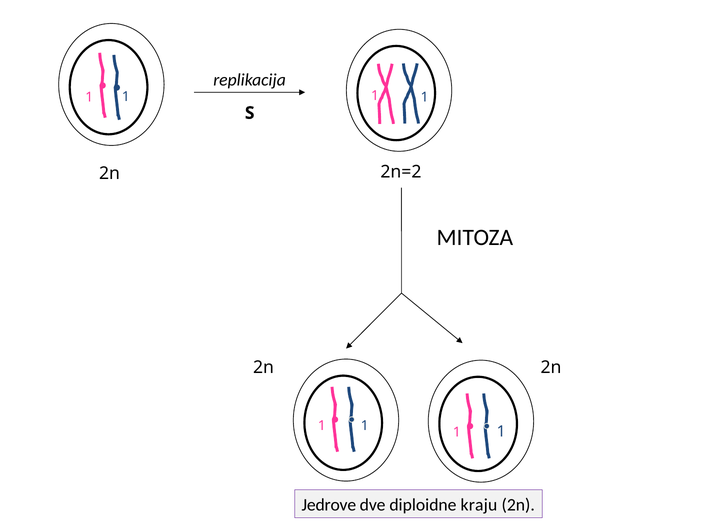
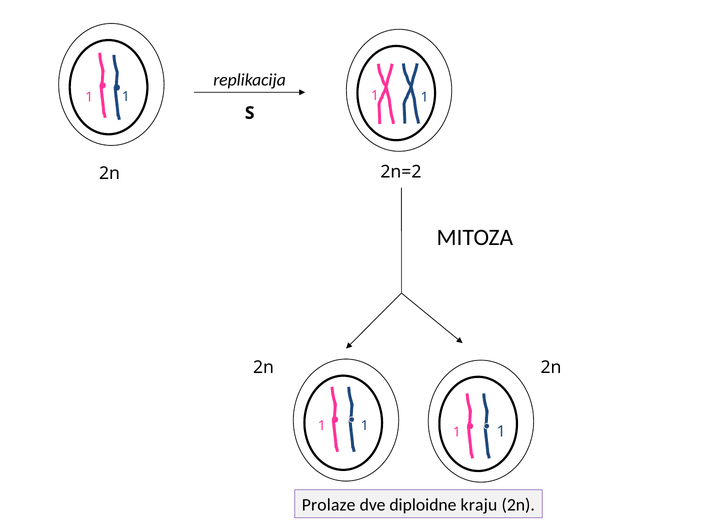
Jedrove: Jedrove -> Prolaze (329, 505)
